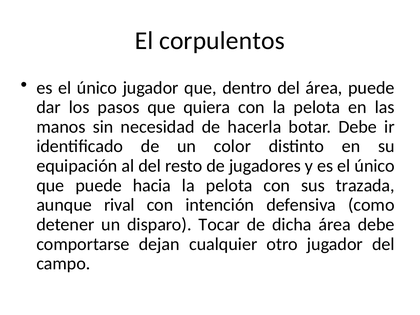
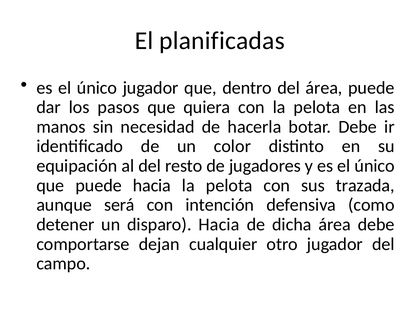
corpulentos: corpulentos -> planificadas (222, 41)
rival: rival -> será (119, 205)
disparo Tocar: Tocar -> Hacia (219, 225)
